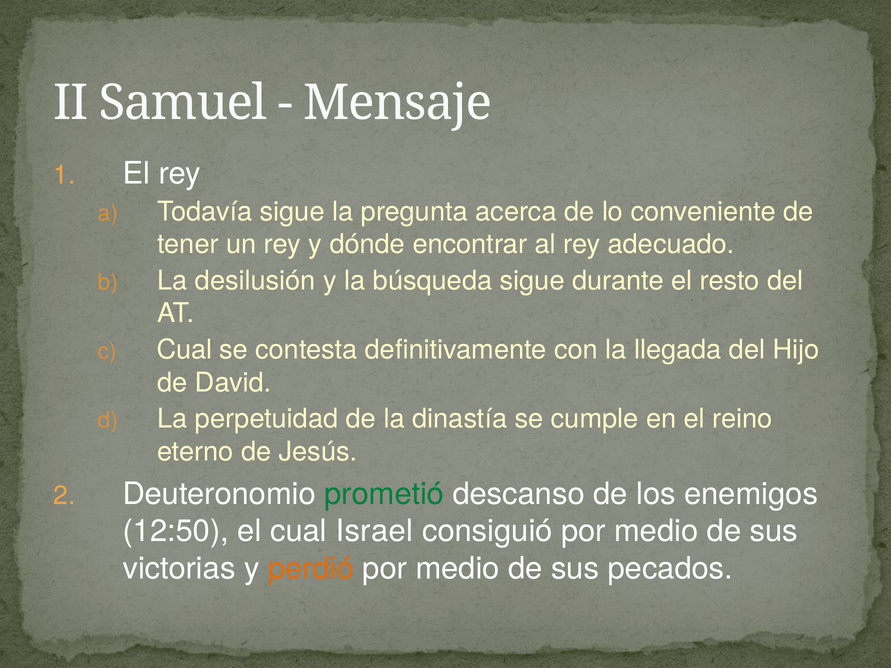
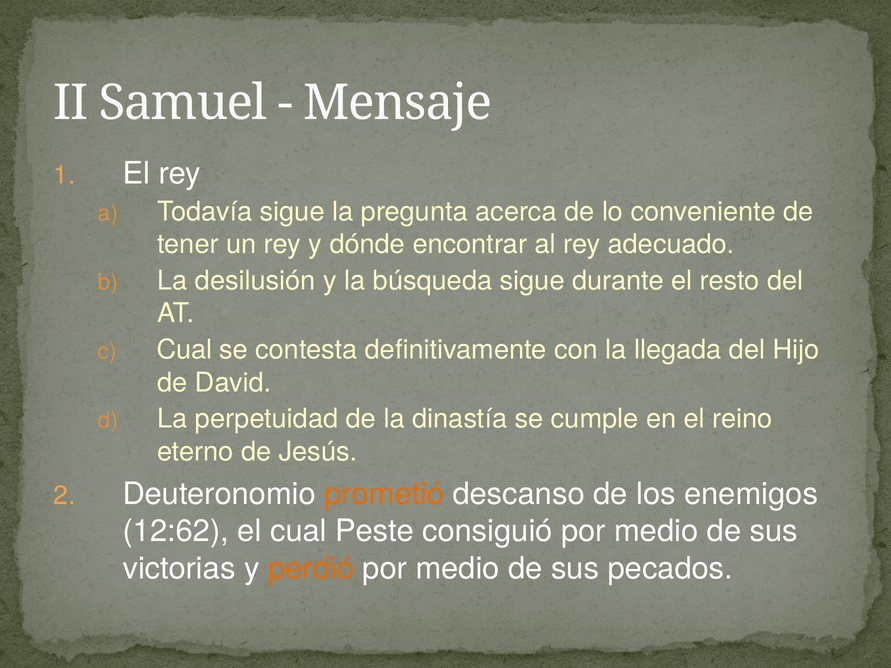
prometió colour: green -> orange (384, 494)
12:50: 12:50 -> 12:62 (176, 531)
Israel: Israel -> Peste (375, 531)
